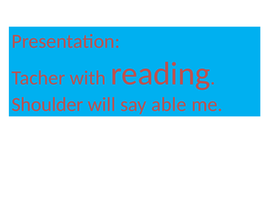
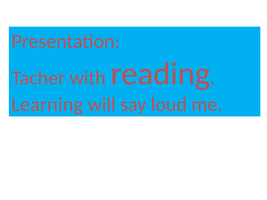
Shoulder: Shoulder -> Learning (47, 105)
able: able -> loud (169, 105)
